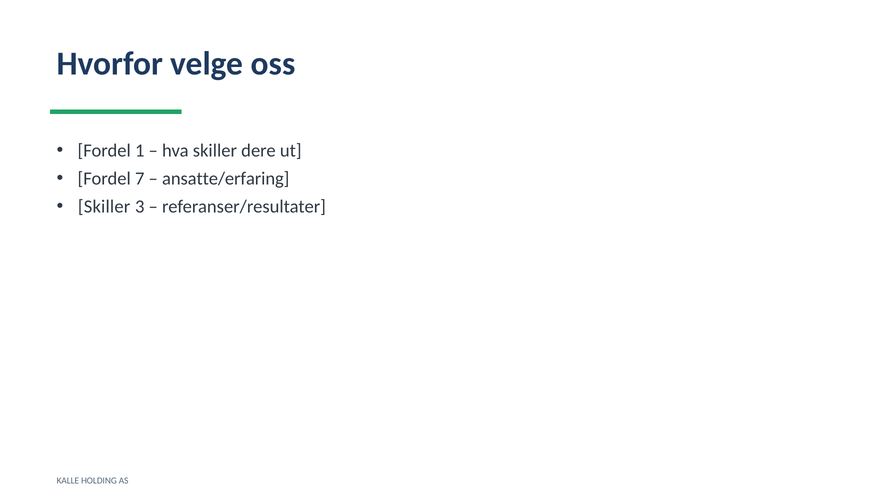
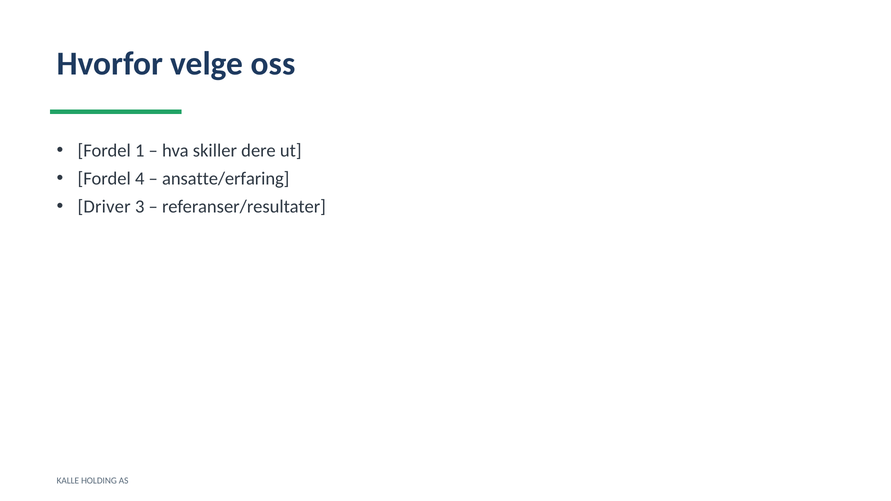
7: 7 -> 4 (140, 179)
Skiller: Skiller -> Driver (104, 207)
